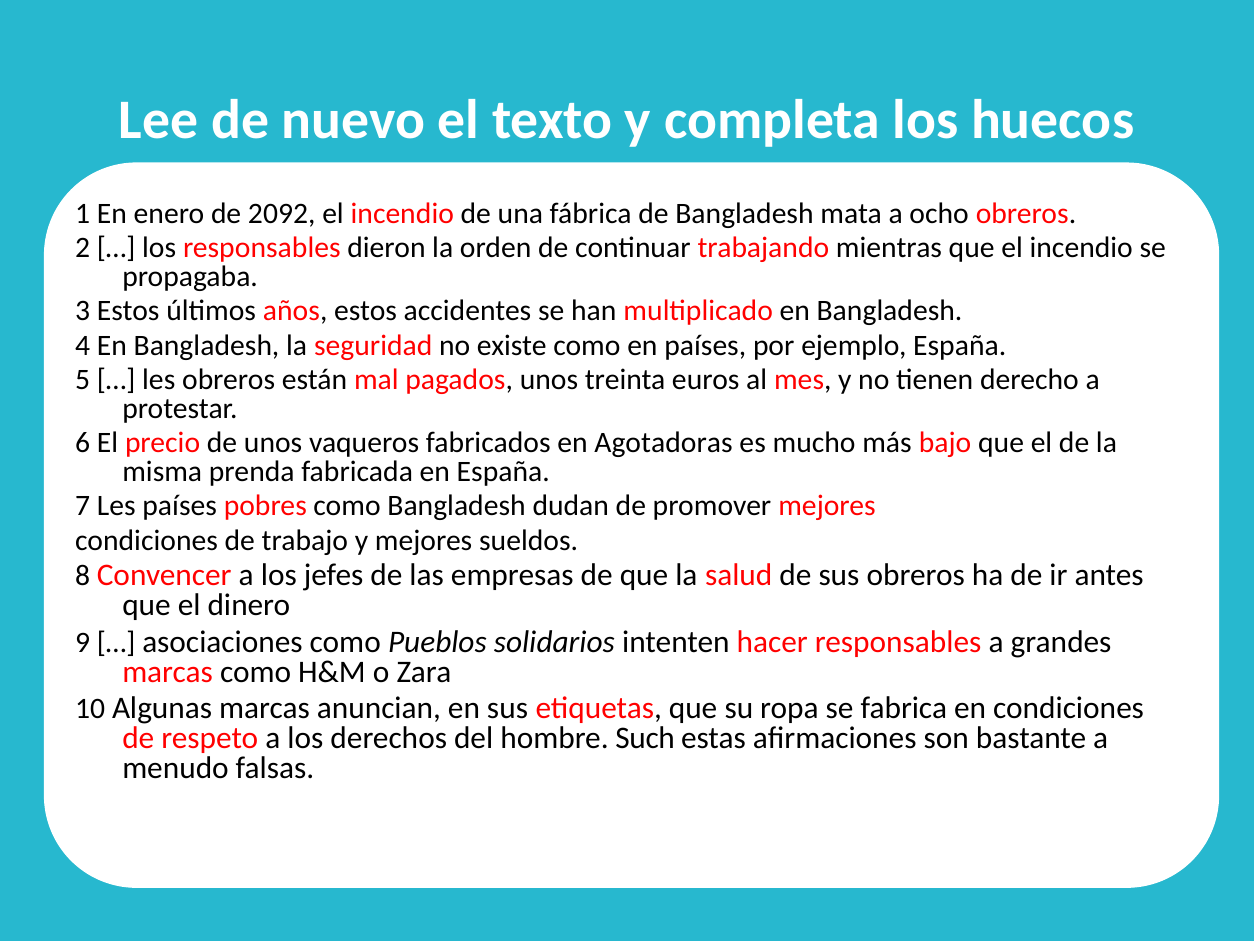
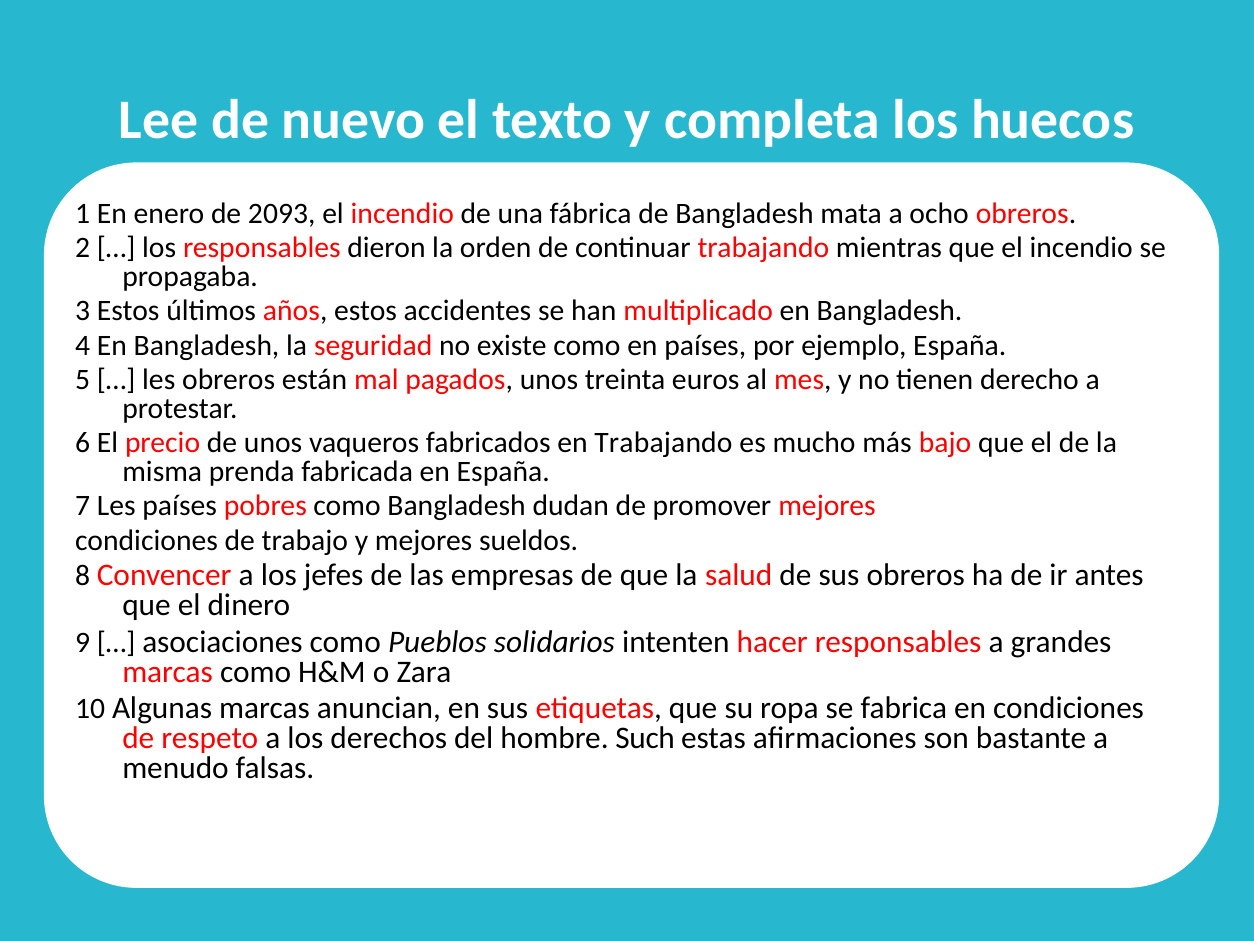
2092: 2092 -> 2093 (282, 214)
en Agotadoras: Agotadoras -> Trabajando (663, 443)
